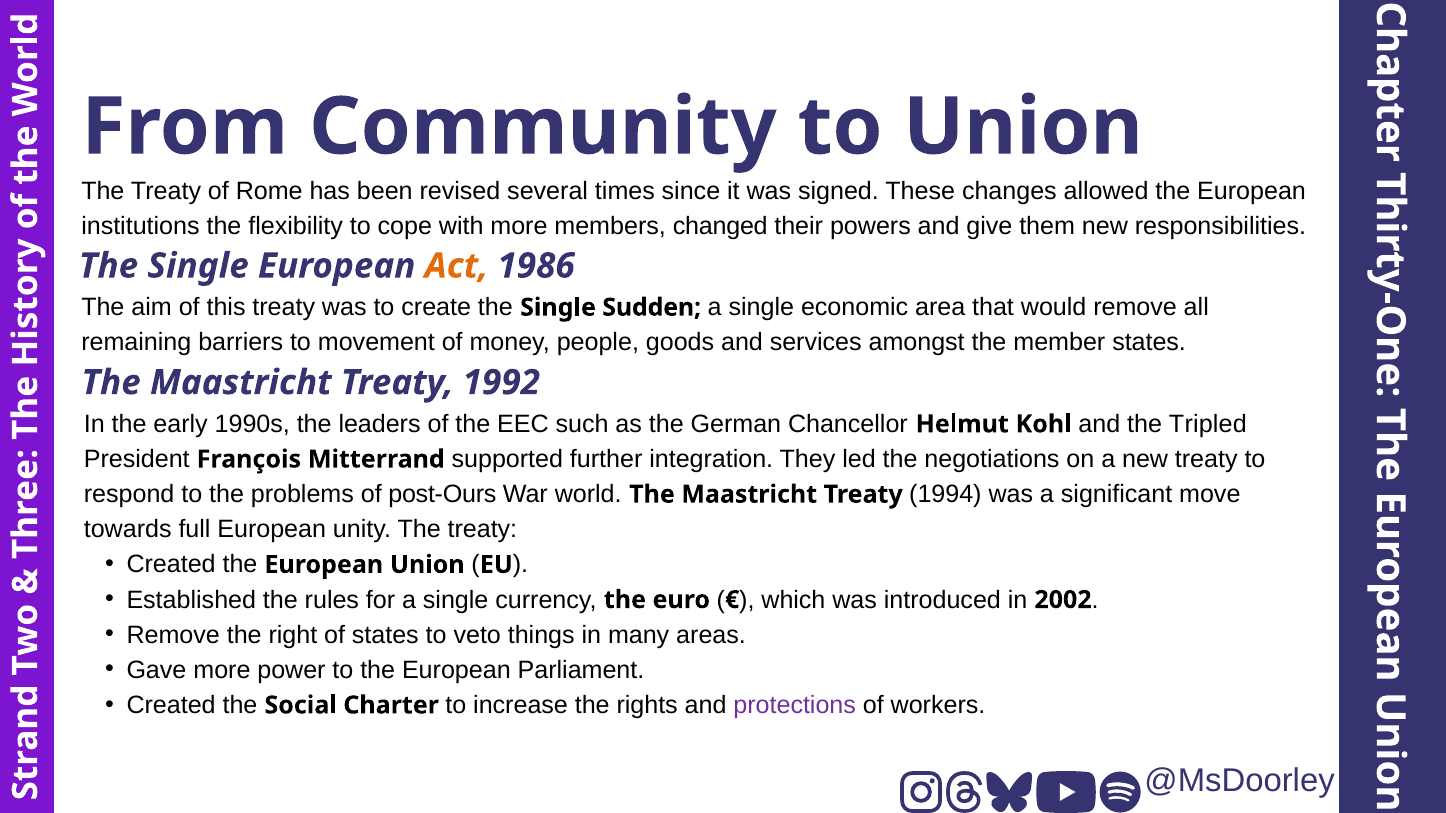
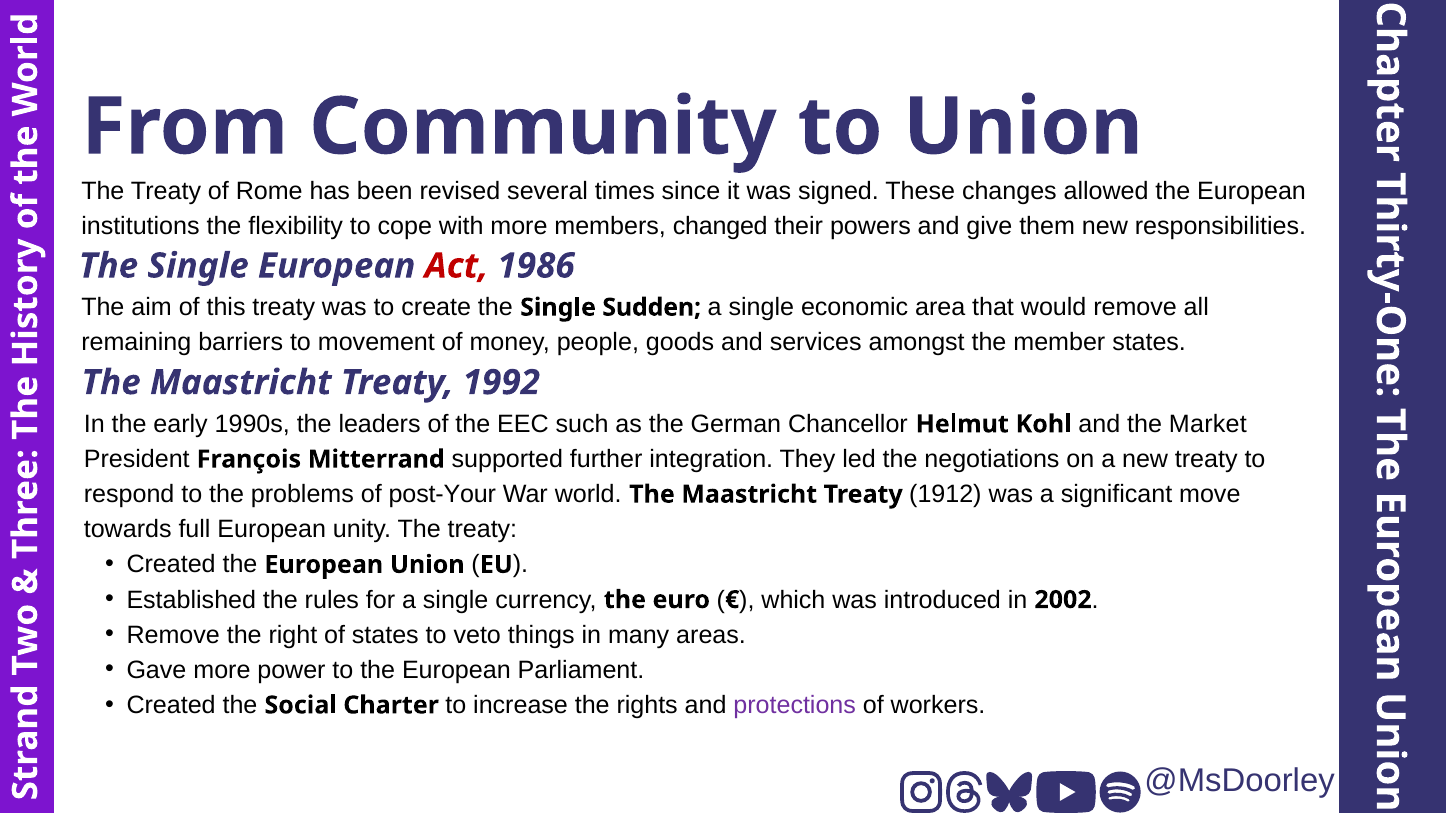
Act colour: orange -> red (456, 266)
Tripled: Tripled -> Market (1208, 424)
post-Ours: post-Ours -> post-Your (442, 495)
1994: 1994 -> 1912 (945, 495)
